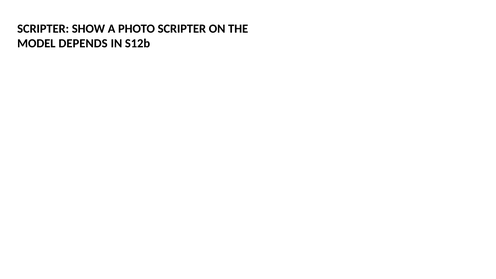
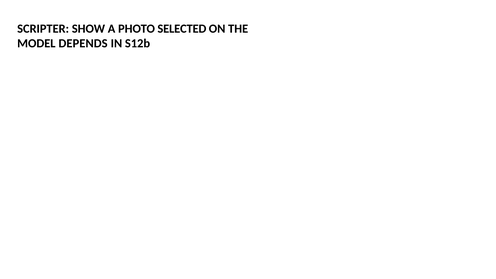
PHOTO SCRIPTER: SCRIPTER -> SELECTED (182, 29)
